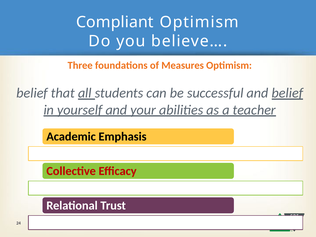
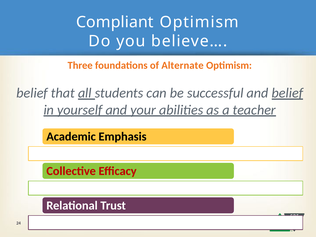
Measures: Measures -> Alternate (183, 65)
